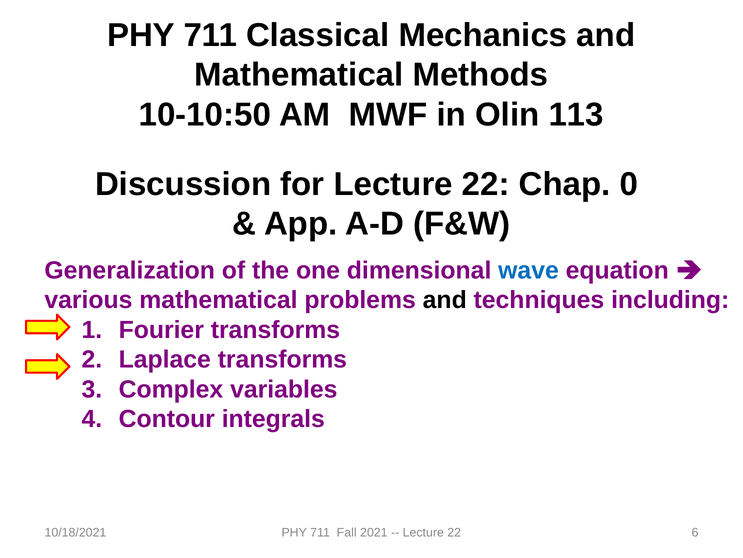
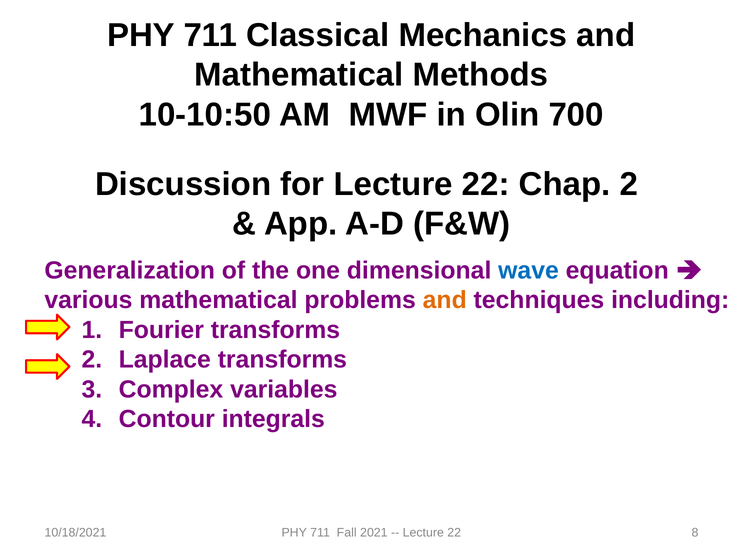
113: 113 -> 700 (576, 115)
Chap 0: 0 -> 2 (629, 184)
and colour: black -> orange (445, 300)
6: 6 -> 8 (695, 532)
